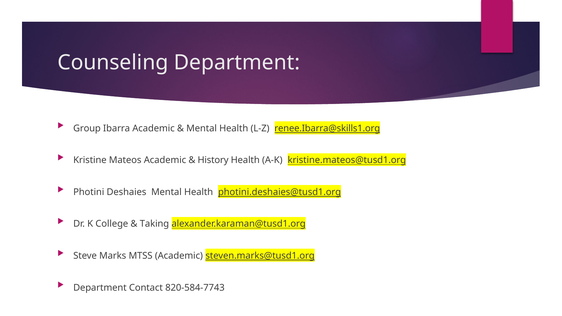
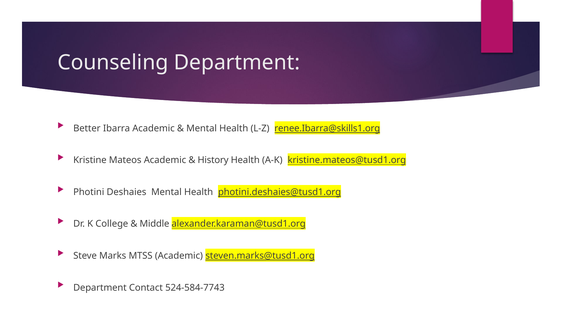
Group: Group -> Better (87, 128)
Taking: Taking -> Middle (154, 224)
820-584-7743: 820-584-7743 -> 524-584-7743 (195, 288)
